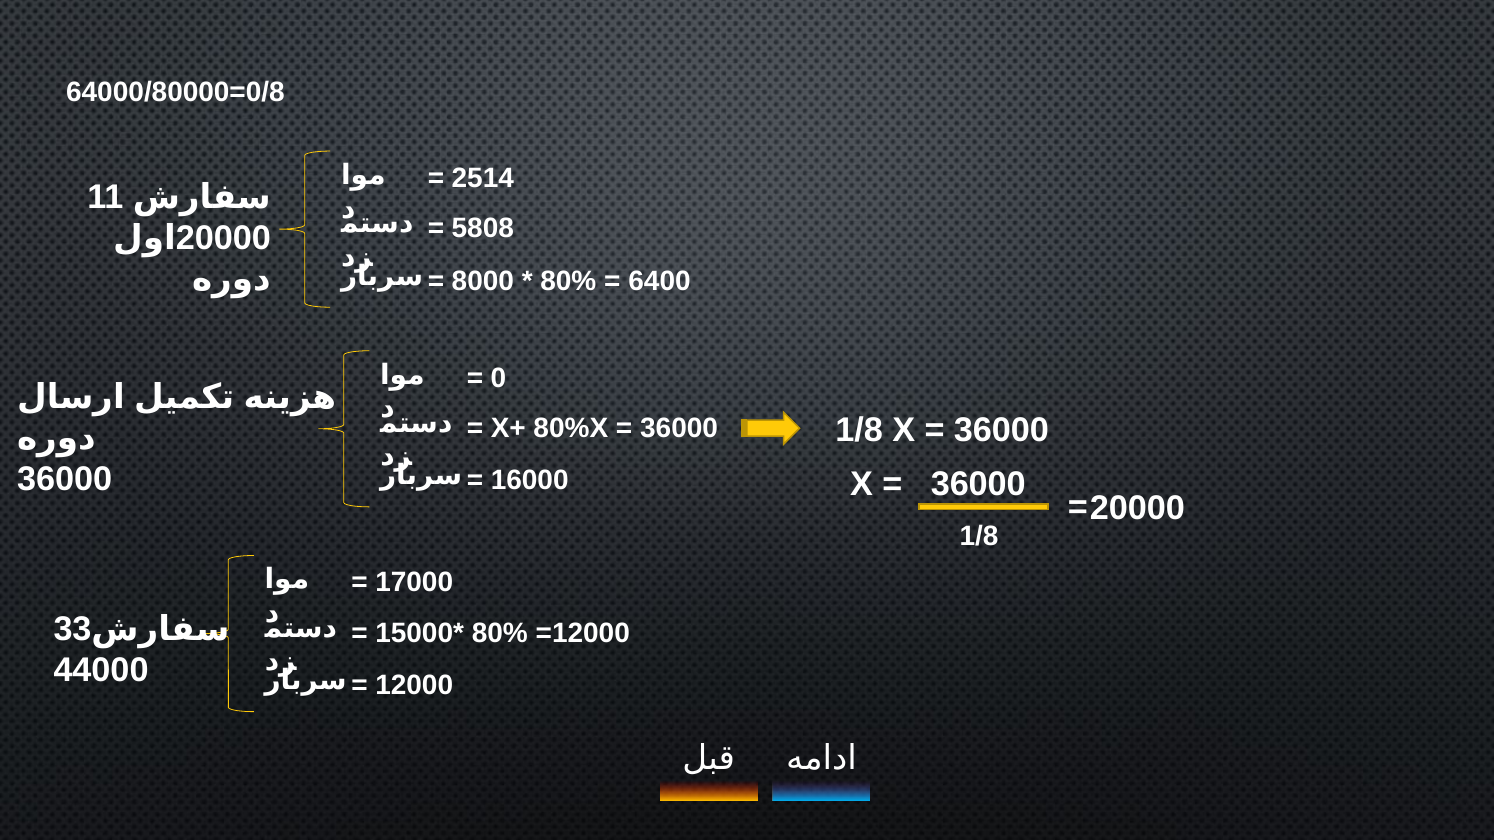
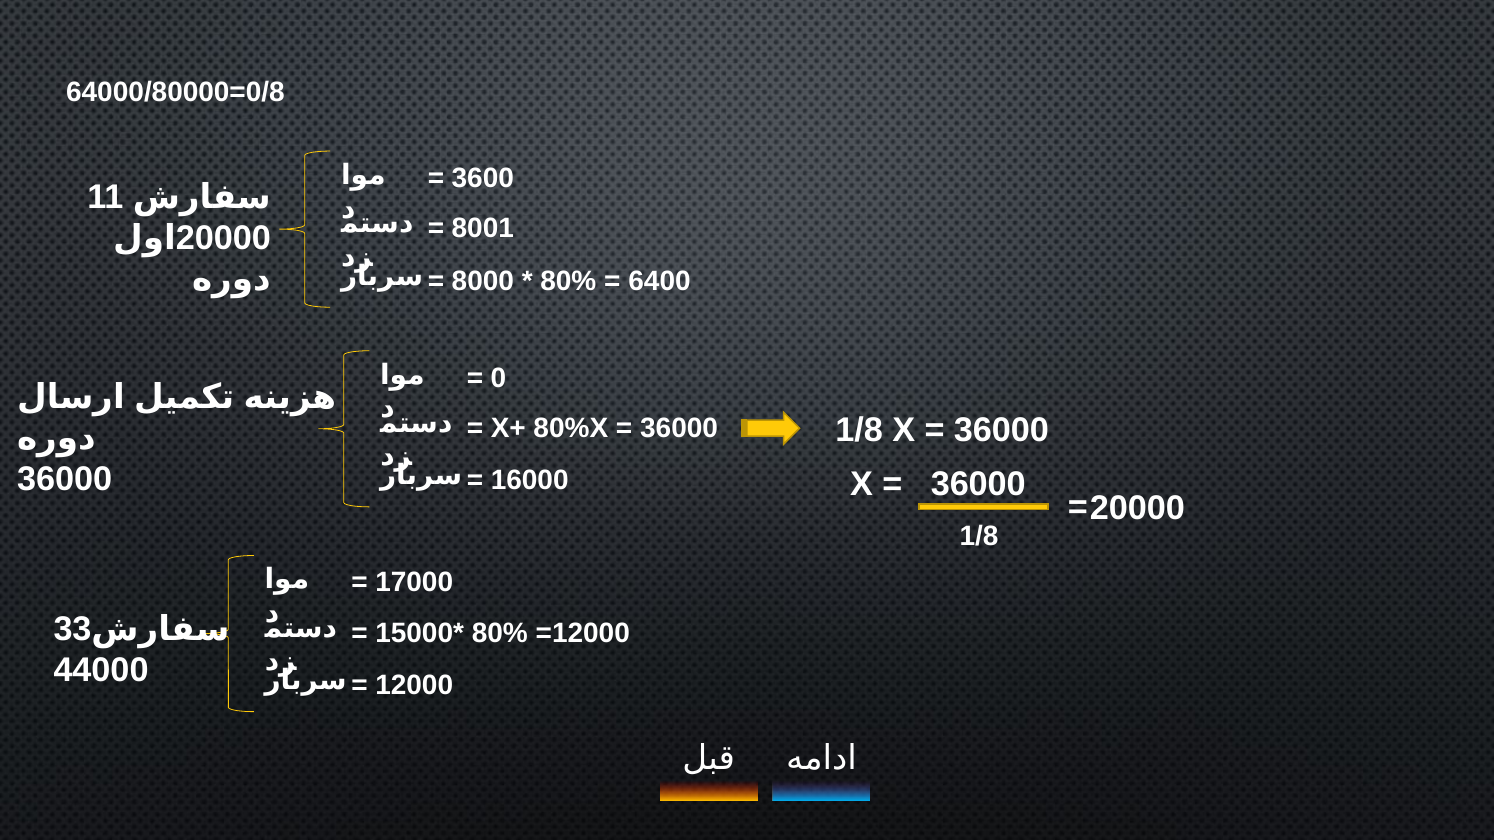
2514: 2514 -> 3600 (483, 178)
5808: 5808 -> 8001 (483, 229)
